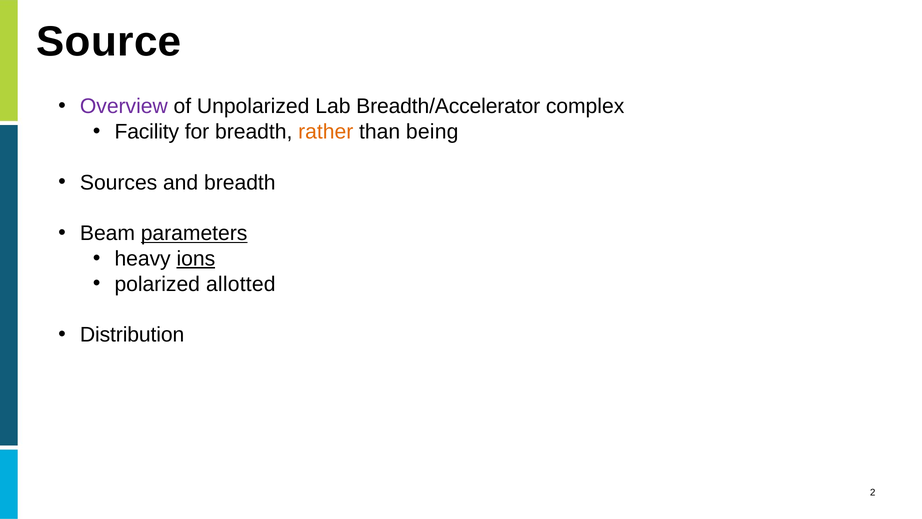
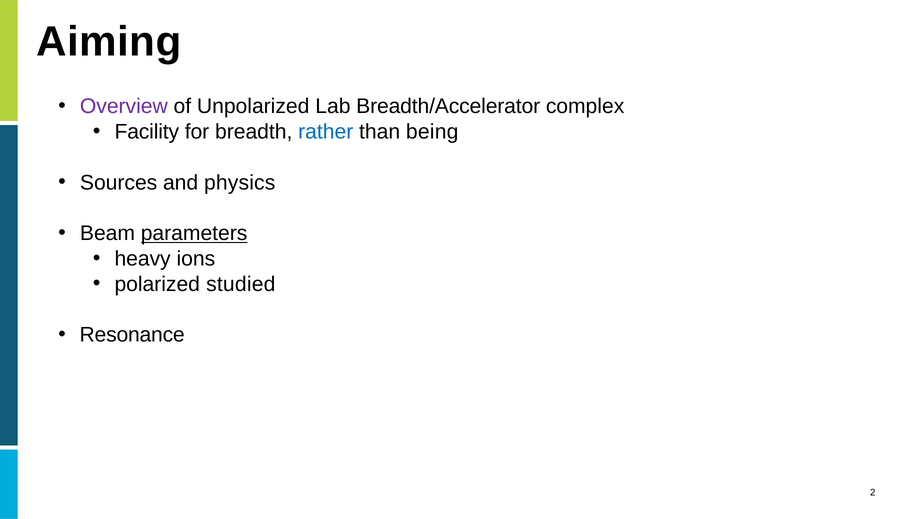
Source: Source -> Aiming (109, 42)
rather colour: orange -> blue (326, 132)
and breadth: breadth -> physics (240, 182)
ions underline: present -> none (196, 259)
allotted: allotted -> studied (241, 284)
Distribution: Distribution -> Resonance (132, 335)
